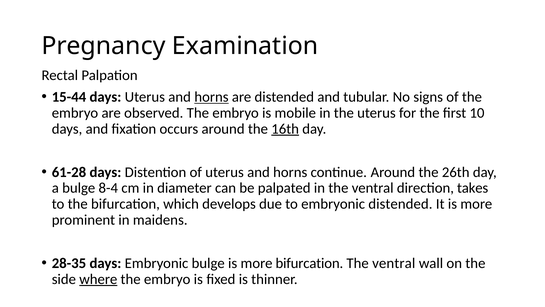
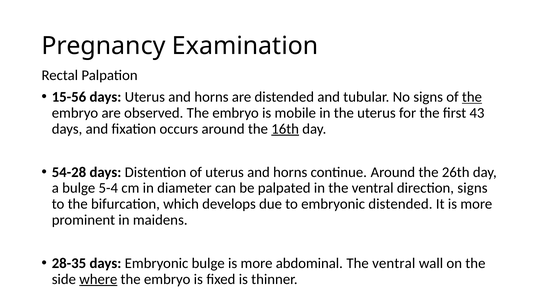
15-44: 15-44 -> 15-56 (69, 97)
horns underline: present -> none (211, 97)
the underline: none -> present (472, 97)
10: 10 -> 43 (477, 113)
61-28: 61-28 -> 54-28 (69, 172)
8-4: 8-4 -> 5-4 (108, 188)
direction takes: takes -> signs (472, 188)
more bifurcation: bifurcation -> abdominal (309, 263)
